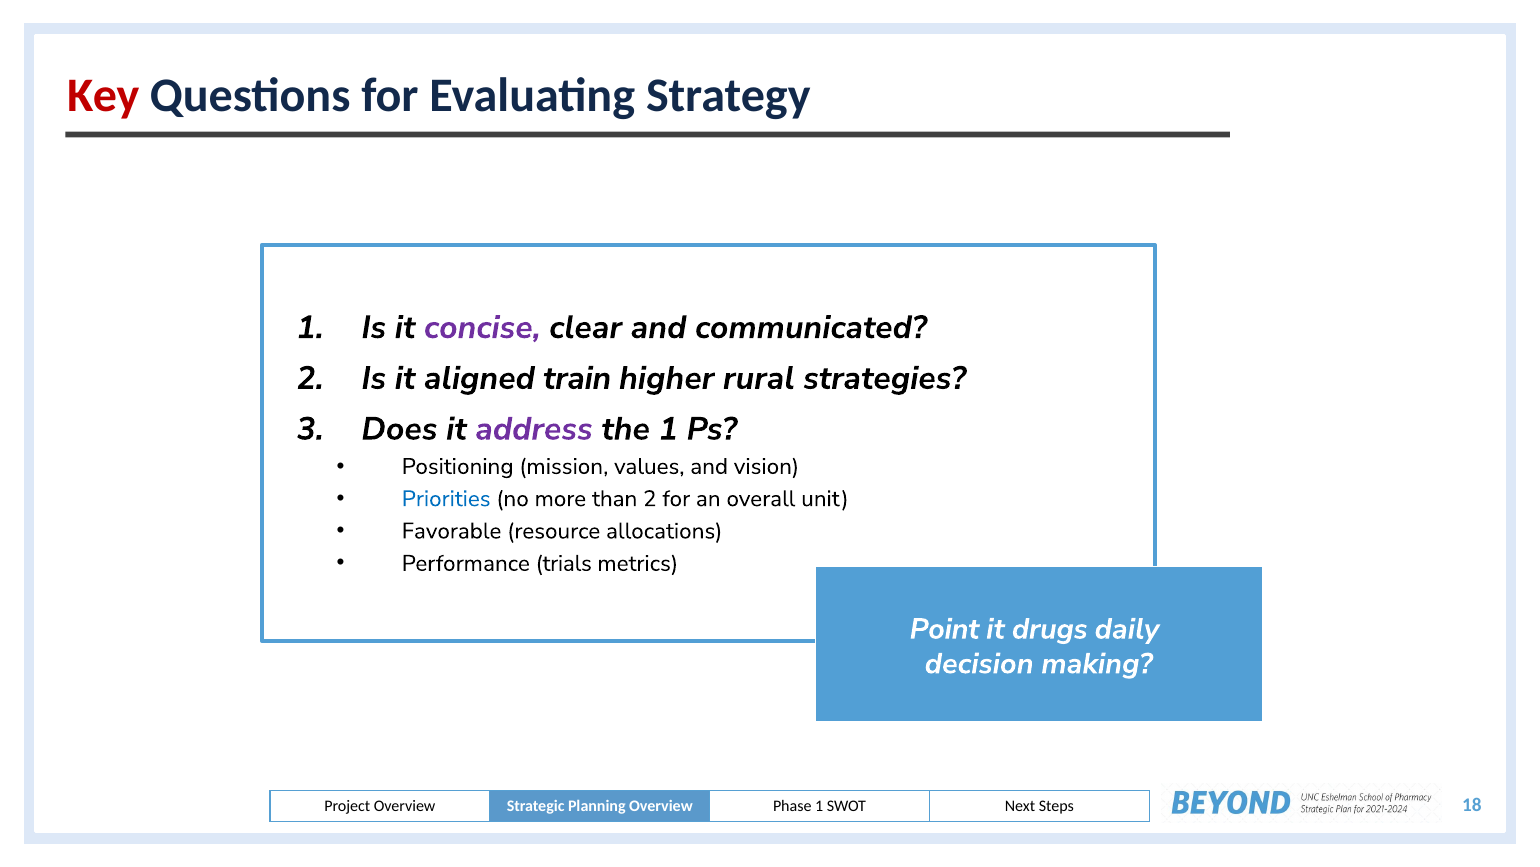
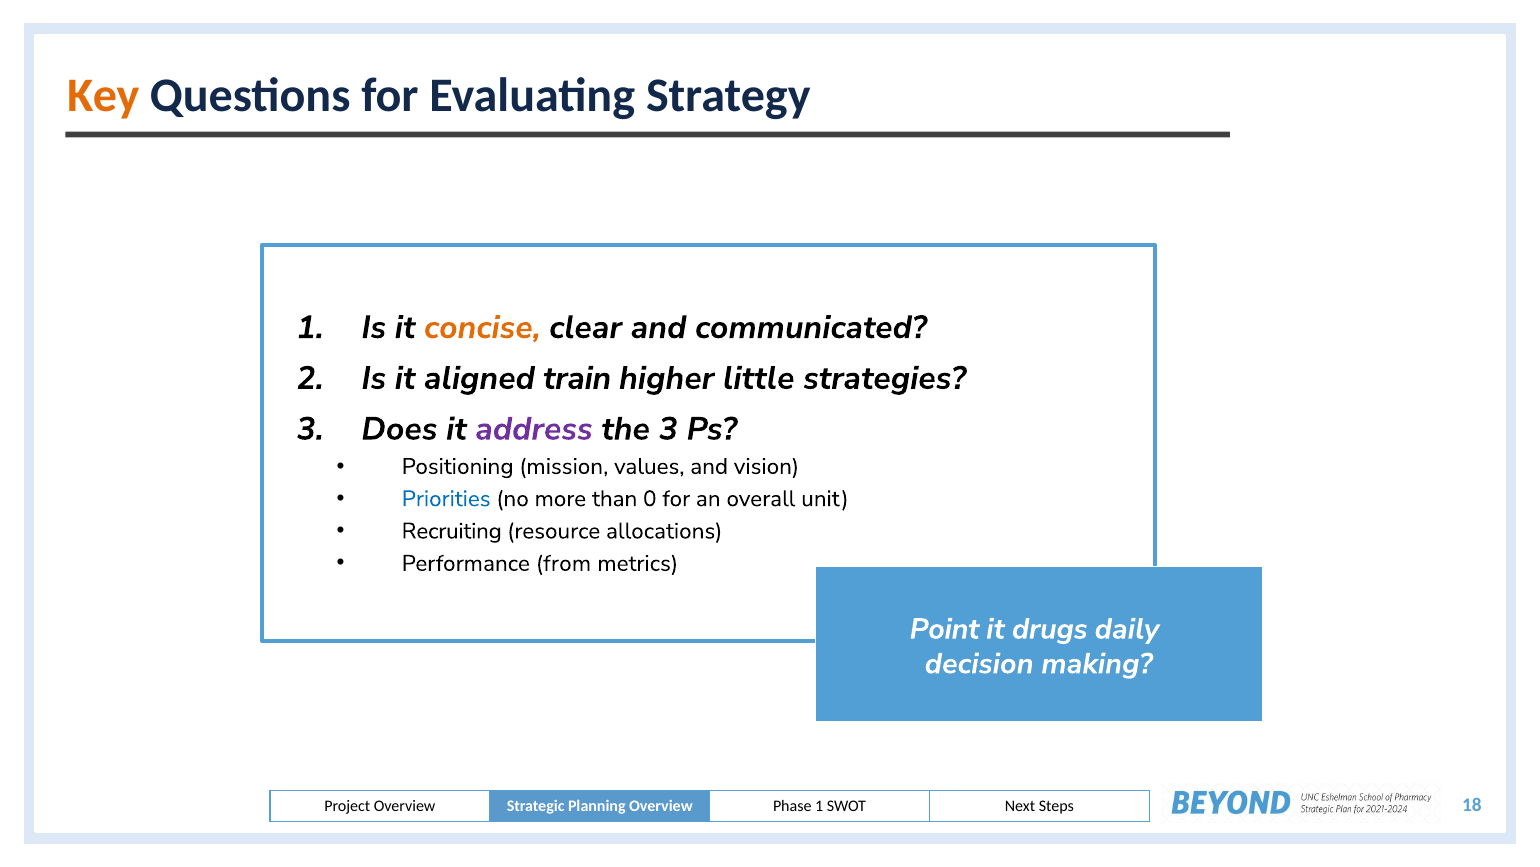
Key colour: red -> orange (103, 95)
concise colour: purple -> orange (482, 327)
rural: rural -> little (759, 378)
the 1: 1 -> 3 (668, 429)
than 2: 2 -> 0 (650, 498)
Favorable: Favorable -> Recruiting (452, 531)
trials: trials -> from (564, 563)
